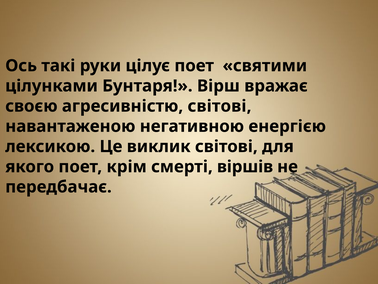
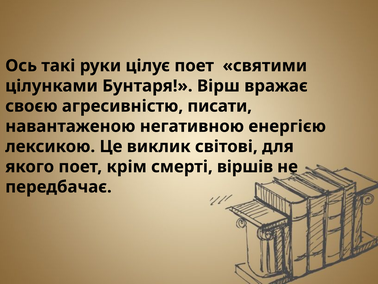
агресивністю світові: світові -> писати (220, 106)
